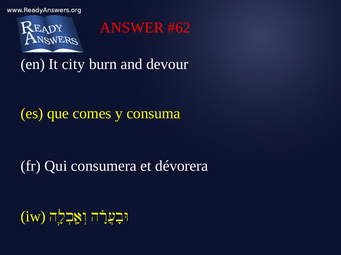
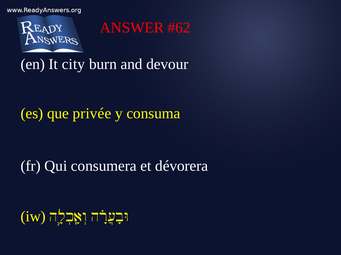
comes: comes -> privée (92, 114)
